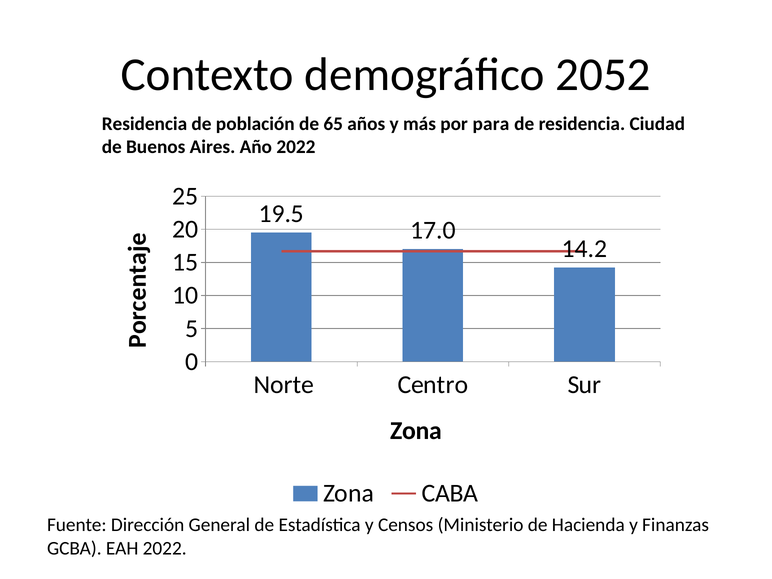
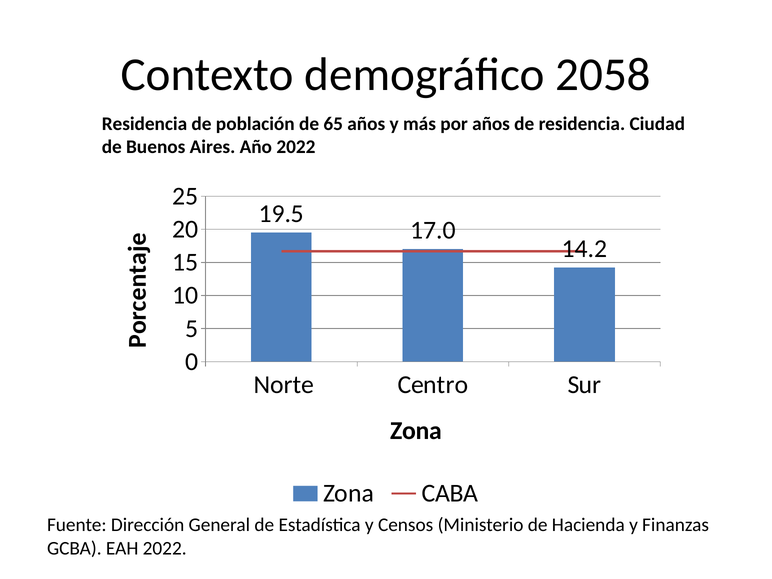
2052: 2052 -> 2058 (603, 75)
por para: para -> años (491, 124)
